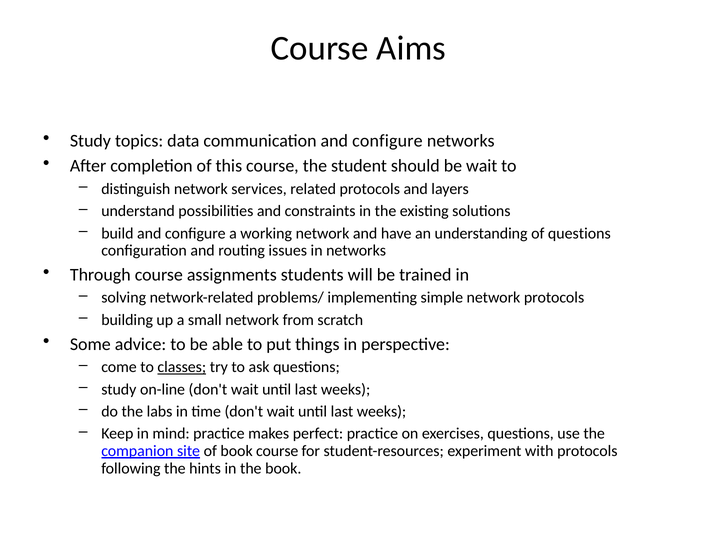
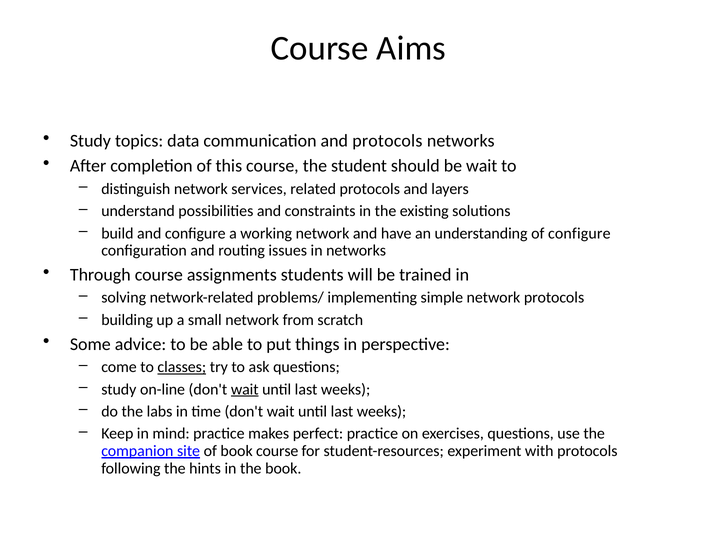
communication and configure: configure -> protocols (387, 141)
of questions: questions -> configure (579, 234)
wait underline: none -> present (245, 390)
